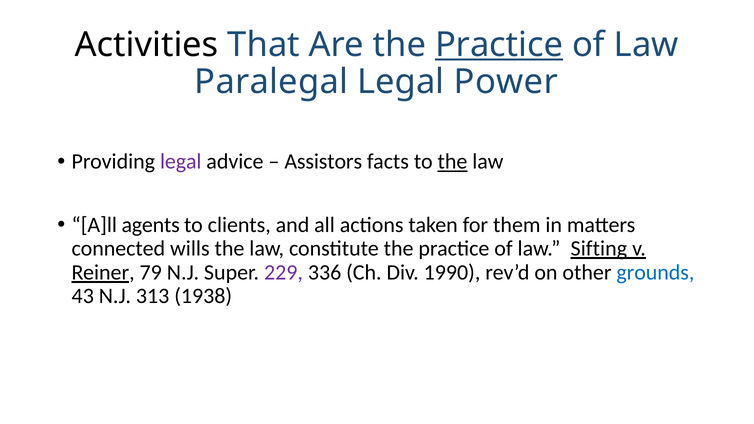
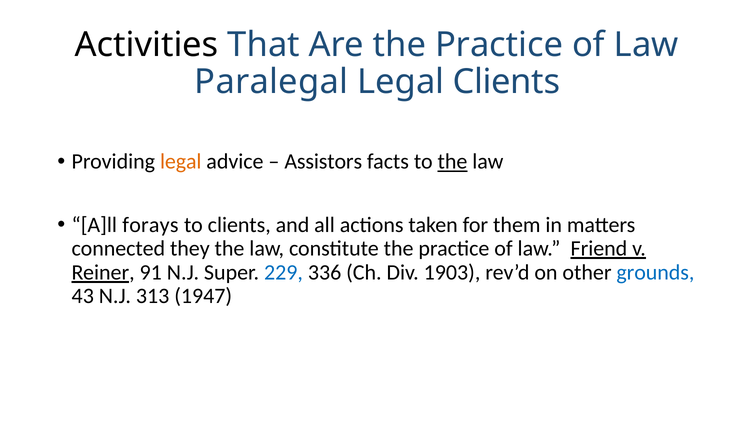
Practice underline: present -> none (499, 45)
Legal Power: Power -> Clients (506, 82)
legal colour: purple -> orange (181, 162)
agents: agents -> forays (150, 225)
wills: wills -> they (190, 249)
Sifting: Sifting -> Friend (599, 249)
79: 79 -> 91 (151, 272)
229 colour: purple -> blue (284, 272)
1990: 1990 -> 1903 (452, 272)
1938: 1938 -> 1947 (203, 296)
